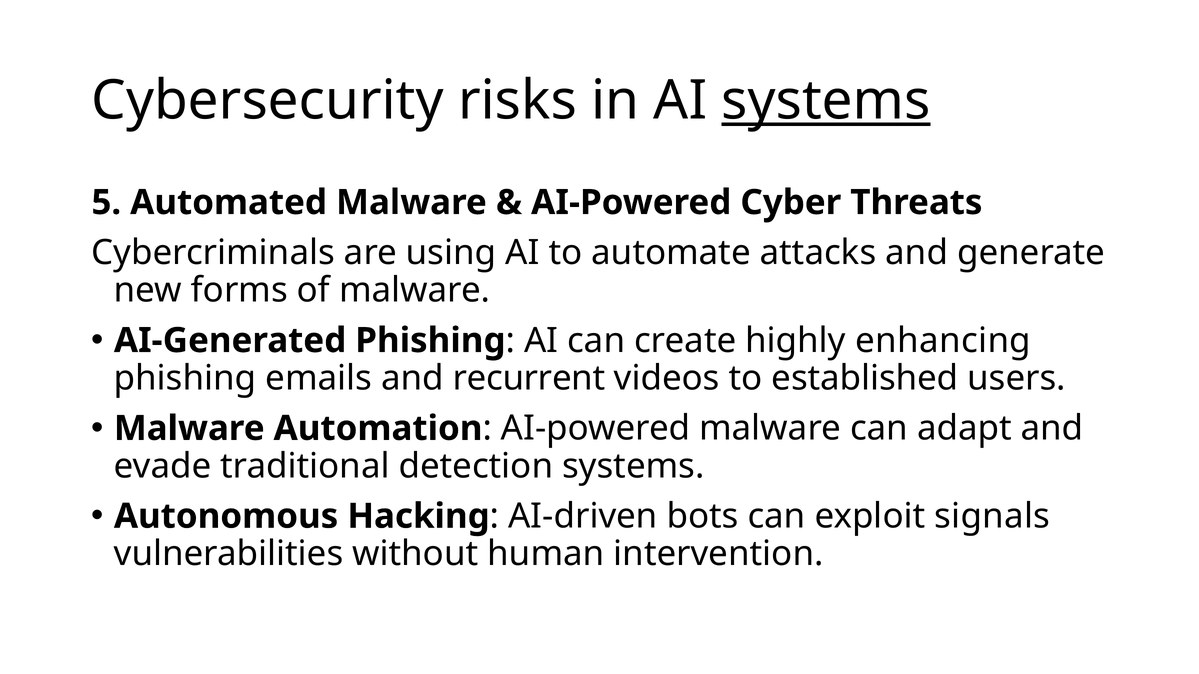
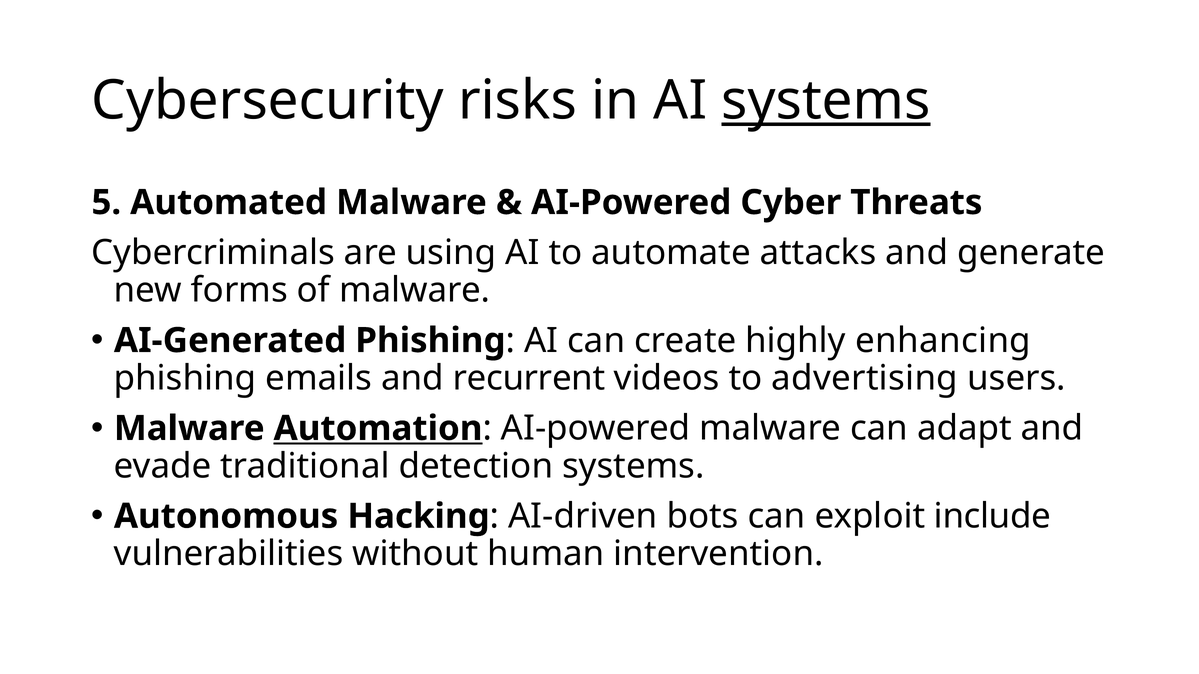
established: established -> advertising (865, 378)
Automation underline: none -> present (378, 429)
signals: signals -> include (993, 517)
